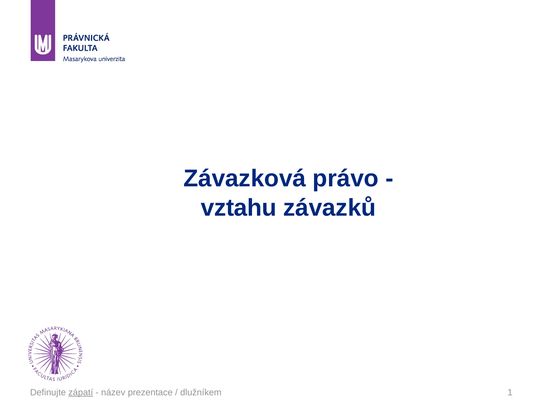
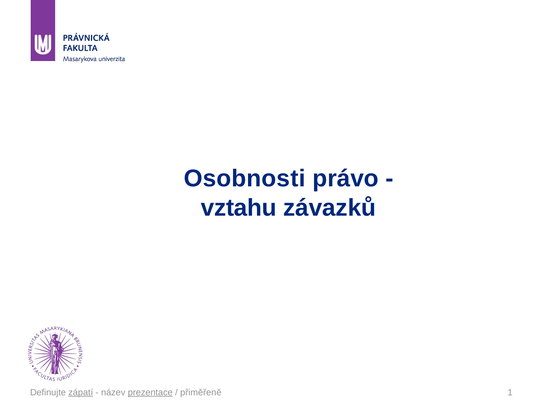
Závazková: Závazková -> Osobnosti (245, 179)
prezentace underline: none -> present (150, 392)
dlužníkem: dlužníkem -> přiměřeně (201, 392)
